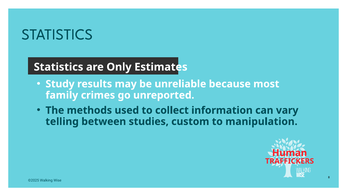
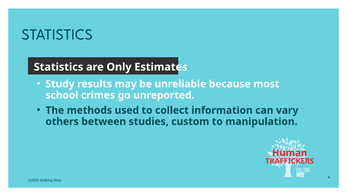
family: family -> school (62, 95)
telling: telling -> others (62, 122)
